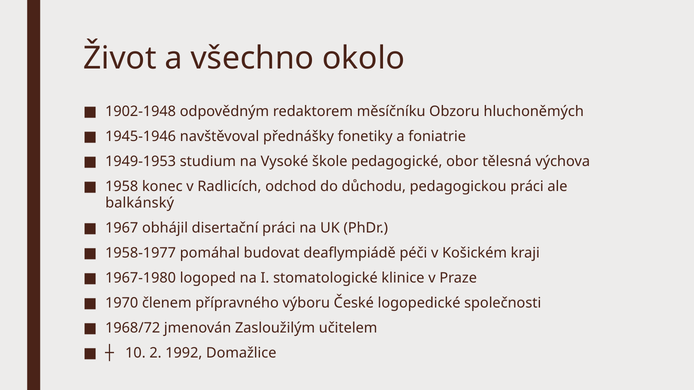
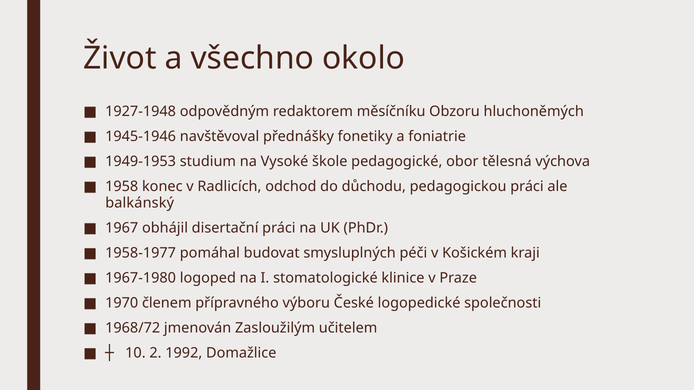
1902-1948: 1902-1948 -> 1927-1948 (141, 112)
deaflympiádě: deaflympiádě -> smysluplných (350, 253)
